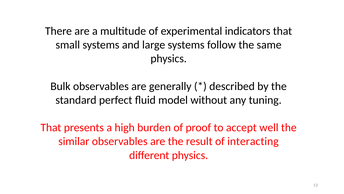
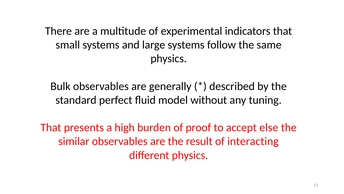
well: well -> else (269, 127)
